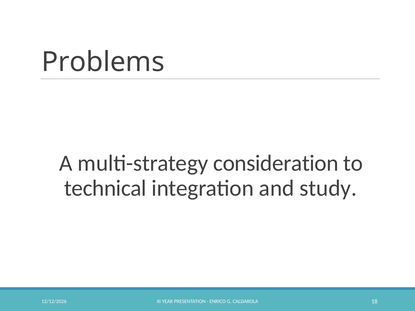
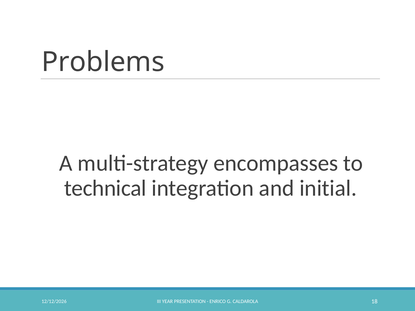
consideration: consideration -> encompasses (276, 163)
study: study -> initial (328, 188)
